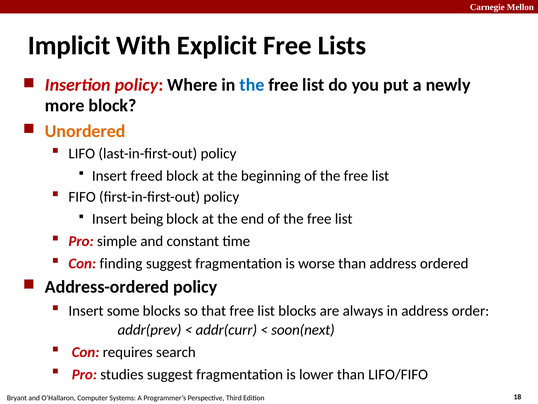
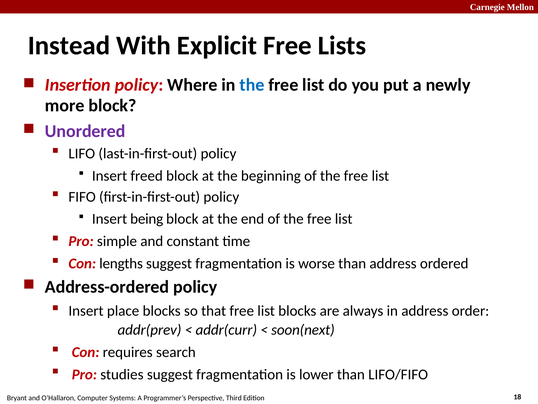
Implicit: Implicit -> Instead (69, 45)
Unordered colour: orange -> purple (85, 131)
finding: finding -> lengths (121, 263)
some: some -> place (123, 310)
